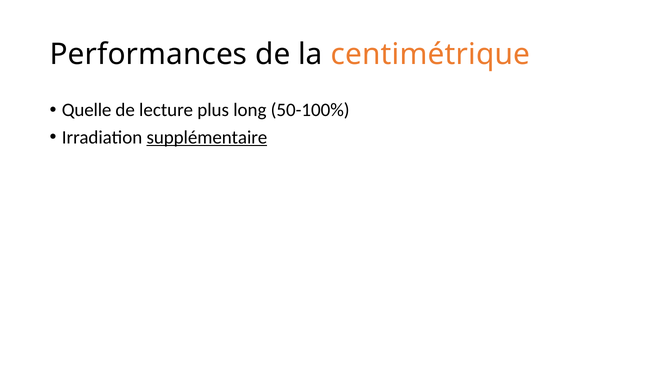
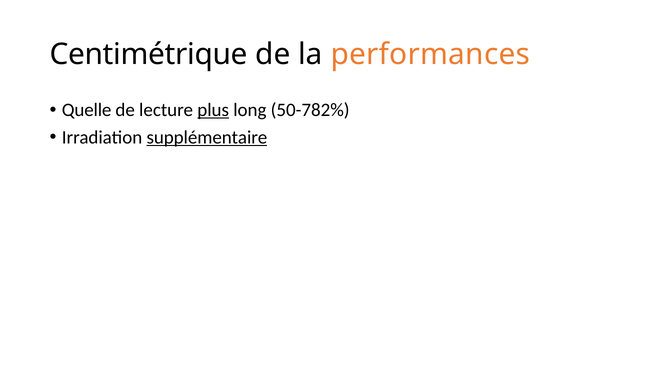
Performances: Performances -> Centimétrique (149, 55)
centimétrique: centimétrique -> performances (430, 55)
plus underline: none -> present (213, 110)
50-100%: 50-100% -> 50-782% (310, 110)
